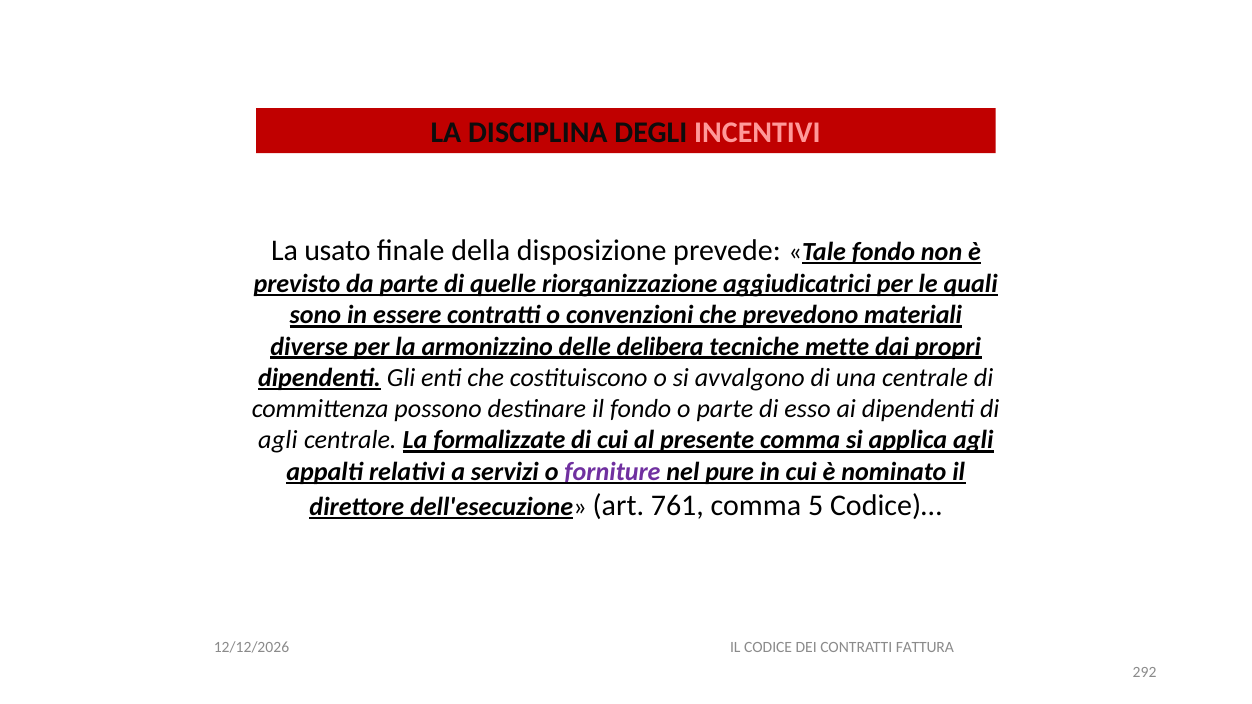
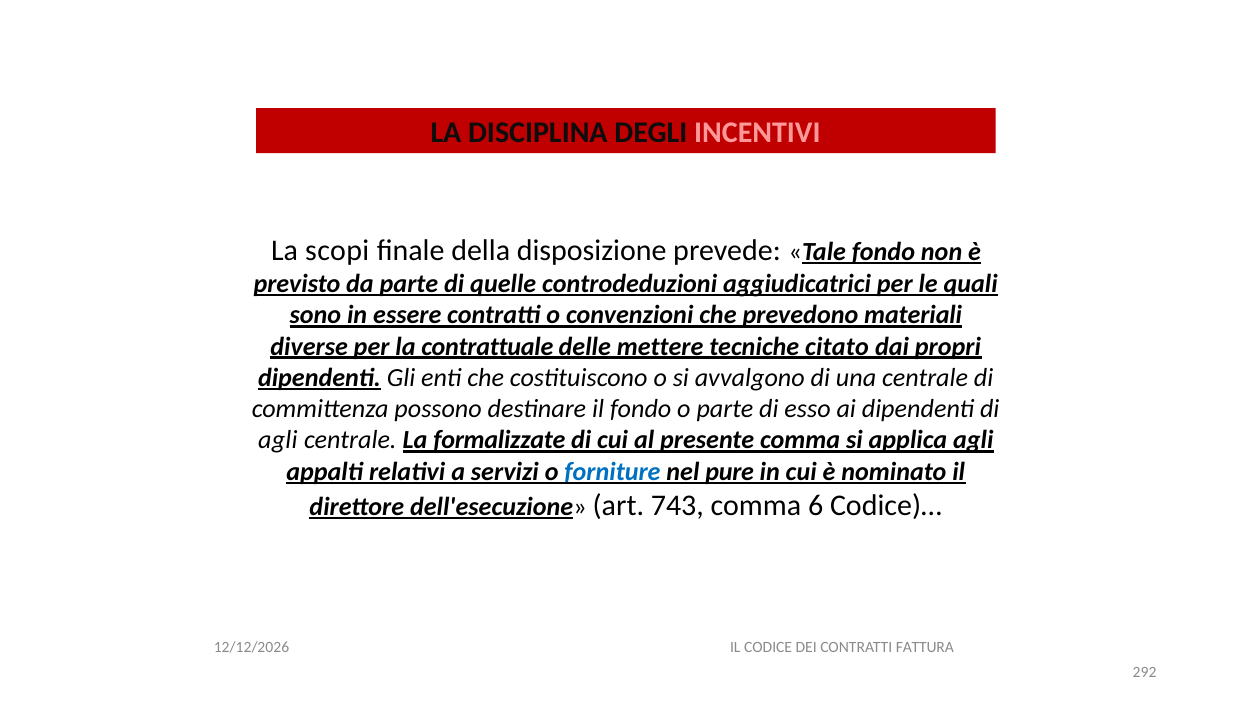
usato: usato -> scopi (337, 251)
riorganizzazione: riorganizzazione -> controdeduzioni (630, 284)
armonizzino: armonizzino -> contrattuale (487, 347)
delibera: delibera -> mettere (660, 347)
mette: mette -> citato (837, 347)
forniture colour: purple -> blue (613, 472)
761: 761 -> 743 (677, 506)
5: 5 -> 6 (816, 506)
